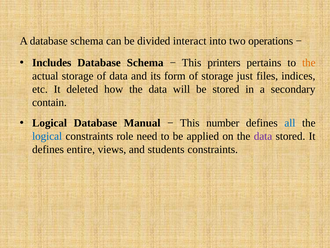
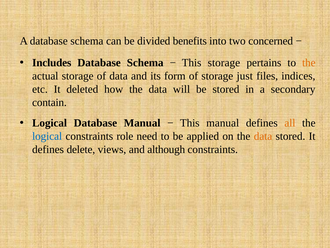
interact: interact -> benefits (190, 41)
operations: operations -> concerned (271, 41)
This printers: printers -> storage (224, 63)
This number: number -> manual (223, 123)
all colour: blue -> orange (290, 123)
data colour: purple -> orange (263, 136)
entire: entire -> delete (81, 149)
students: students -> although (166, 149)
